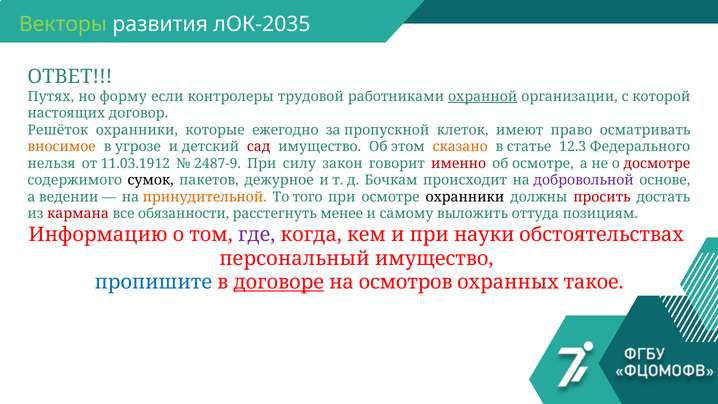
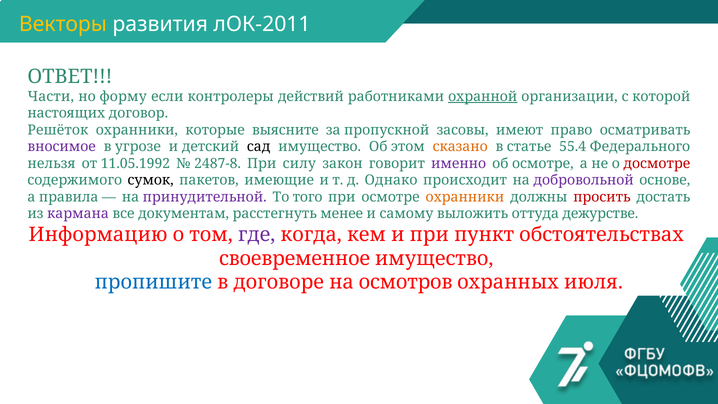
Векторы colour: light green -> yellow (63, 24)
лОК-2035: лОК-2035 -> лОК-2011 (262, 24)
Путях: Путях -> Части (51, 96)
трудовой: трудовой -> действий (311, 96)
ежегодно: ежегодно -> выясните (285, 130)
клеток: клеток -> засовы (463, 130)
вносимое colour: orange -> purple (62, 147)
сад colour: red -> black (259, 147)
12.3: 12.3 -> 55.4 (573, 147)
11.03.1912: 11.03.1912 -> 11.05.1992 (135, 163)
2487-9: 2487-9 -> 2487-8 (218, 163)
именно colour: red -> purple (459, 163)
дежурное: дежурное -> имеющие (279, 180)
Бочкам: Бочкам -> Однако (391, 180)
ведении: ведении -> правила (69, 197)
принудительной colour: orange -> purple (205, 197)
охранники colour: black -> orange (465, 197)
кармана colour: red -> purple (78, 214)
обязанности: обязанности -> документам (184, 214)
позициям: позициям -> дежурстве (600, 214)
науки: науки -> пункт (484, 234)
персональный: персональный -> своевременное (295, 258)
договоре underline: present -> none (279, 282)
такое: такое -> июля (593, 282)
